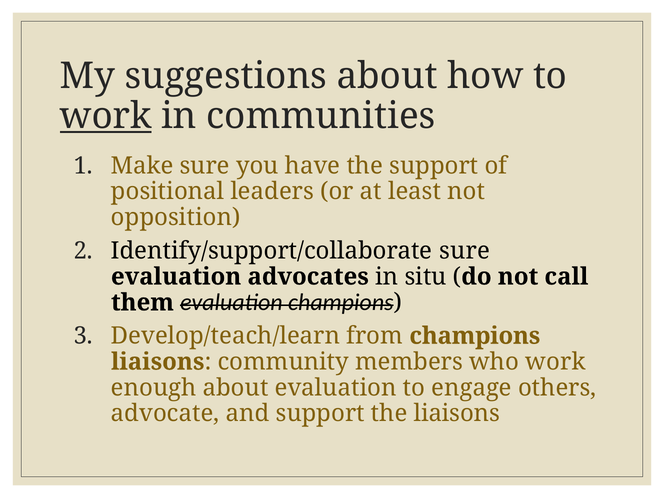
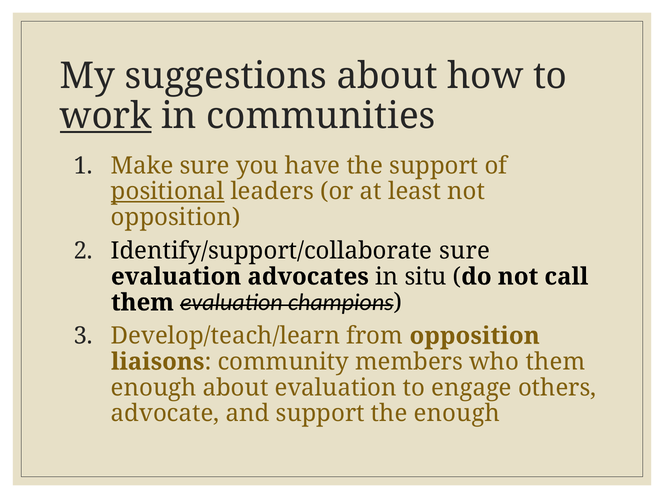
positional underline: none -> present (168, 192)
from champions: champions -> opposition (475, 336)
who work: work -> them (555, 362)
the liaisons: liaisons -> enough (457, 414)
